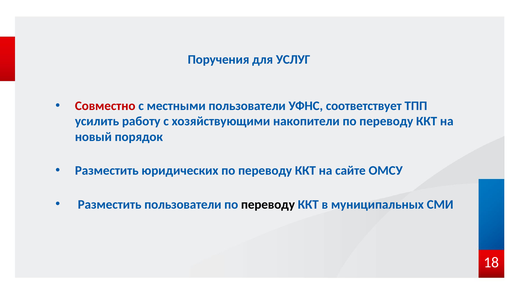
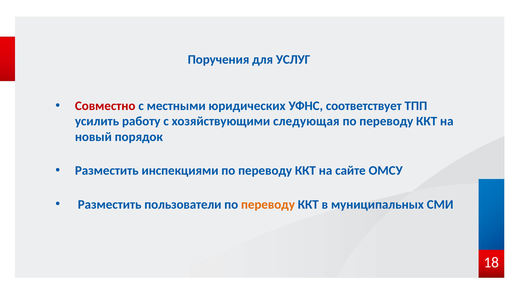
местными пользователи: пользователи -> юридических (247, 106)
накопители: накопители -> следующая (306, 121)
юридических: юридических -> инспекциями (180, 171)
переводу colour: black -> orange (268, 204)
